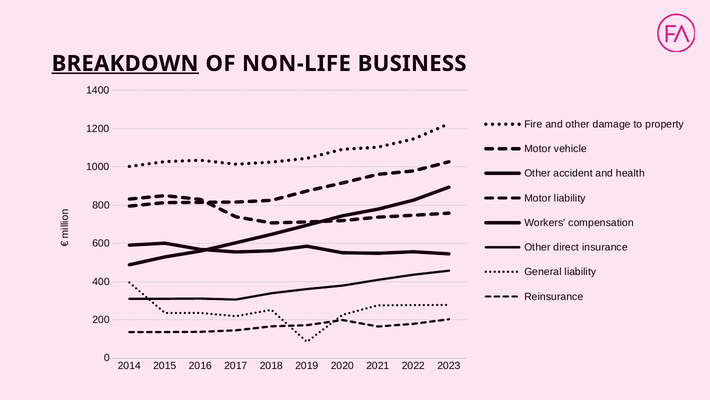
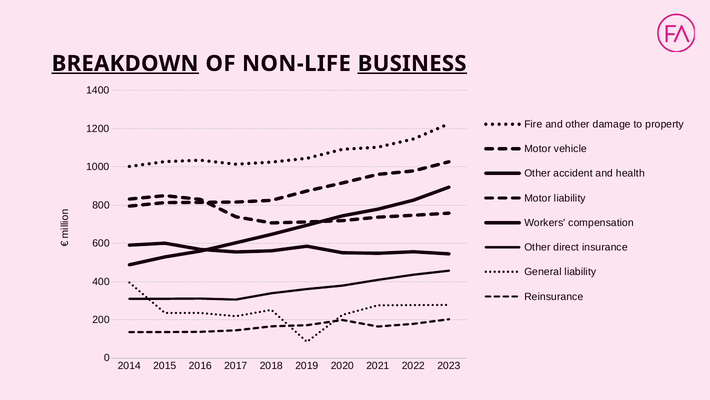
BUSINESS underline: none -> present (412, 63)
